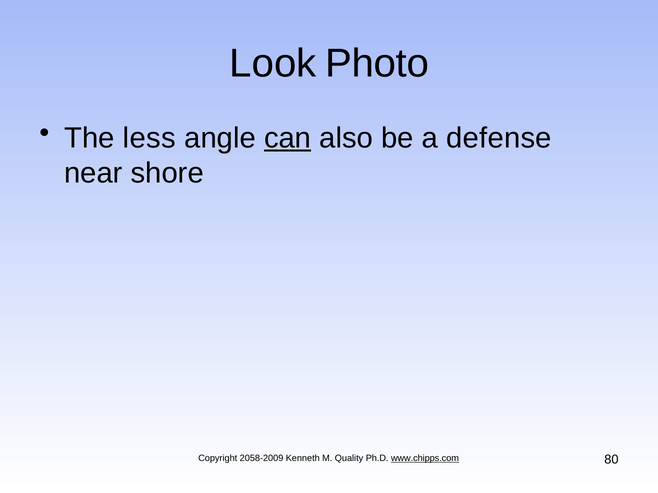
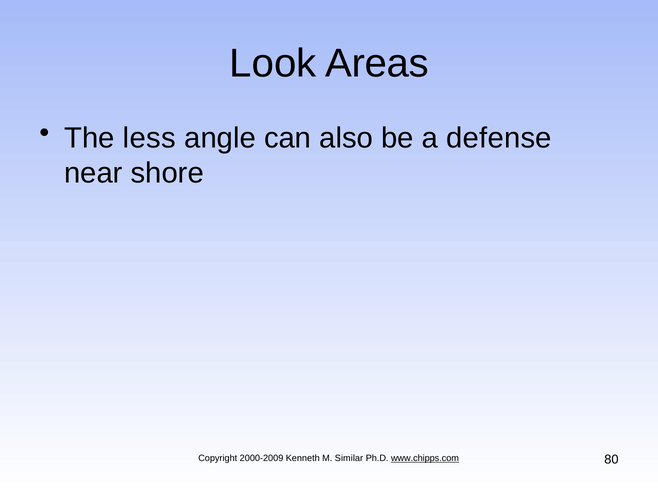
Photo: Photo -> Areas (377, 64)
can underline: present -> none (288, 138)
2058-2009: 2058-2009 -> 2000-2009 (262, 459)
Quality: Quality -> Similar (349, 459)
